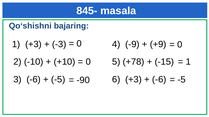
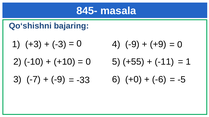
+78: +78 -> +55 (134, 62)
-15: -15 -> -11 (164, 62)
3 -6: -6 -> -7 (34, 80)
-5: -5 -> -9 (58, 80)
6 +3: +3 -> +0 (134, 80)
-90: -90 -> -33 (83, 80)
